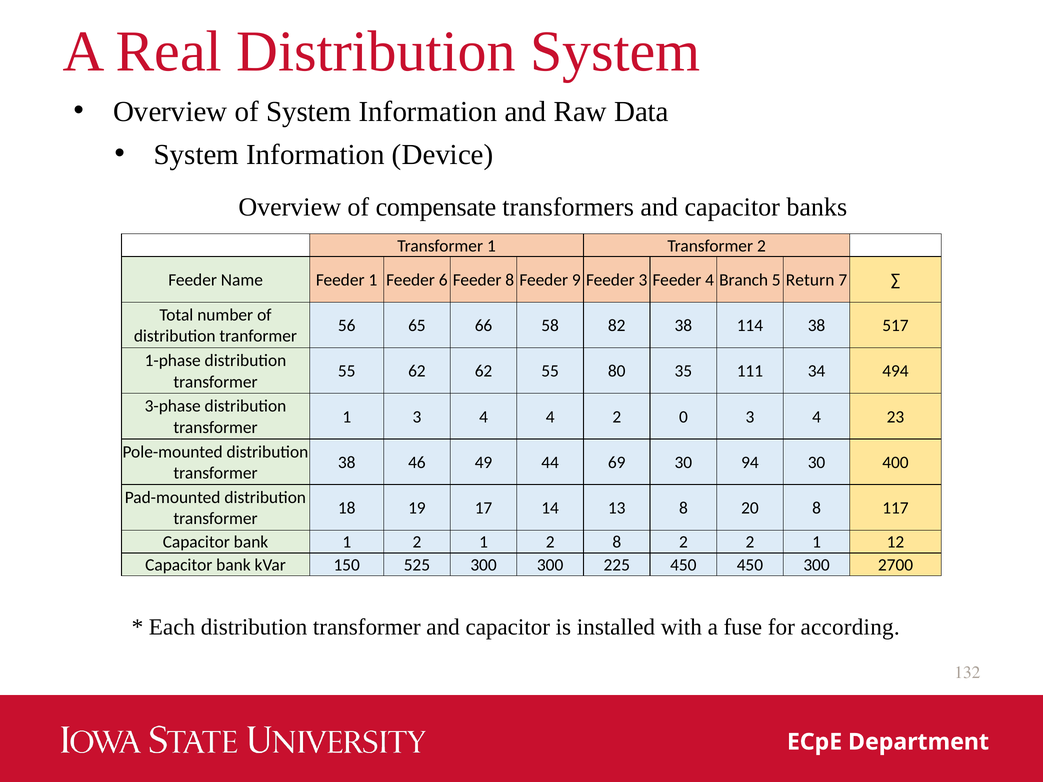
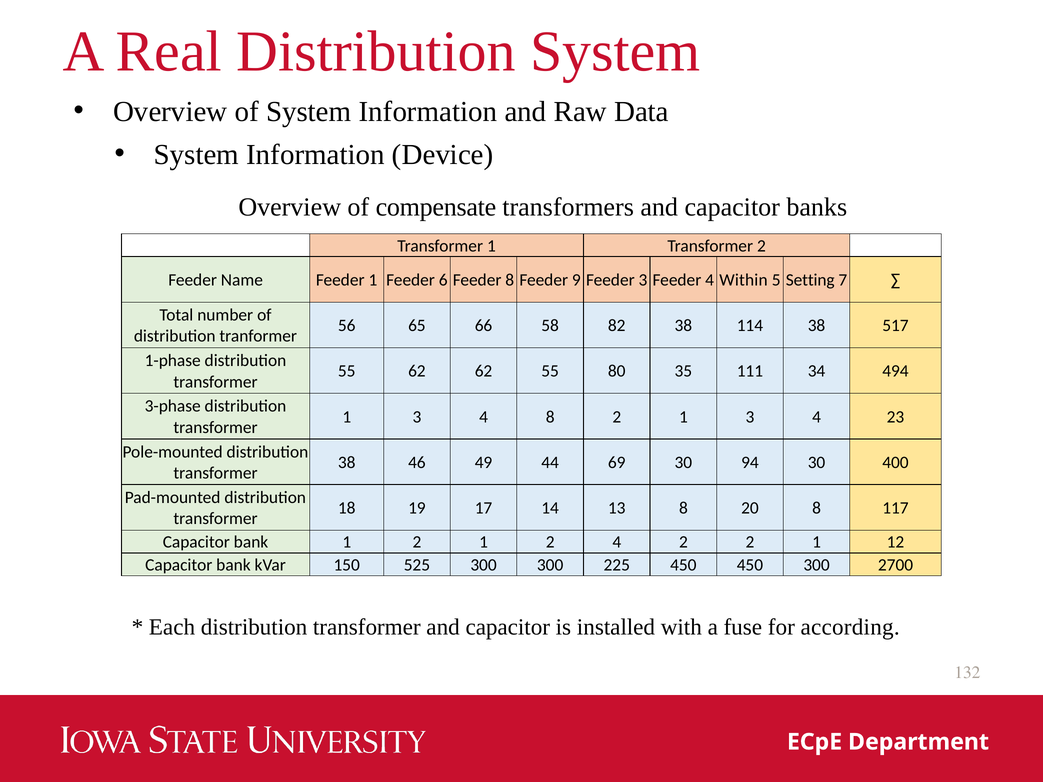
Branch: Branch -> Within (743, 280)
Return: Return -> Setting (810, 280)
4 4: 4 -> 8 (550, 417)
0: 0 -> 1 (683, 417)
2 8: 8 -> 4 (617, 542)
